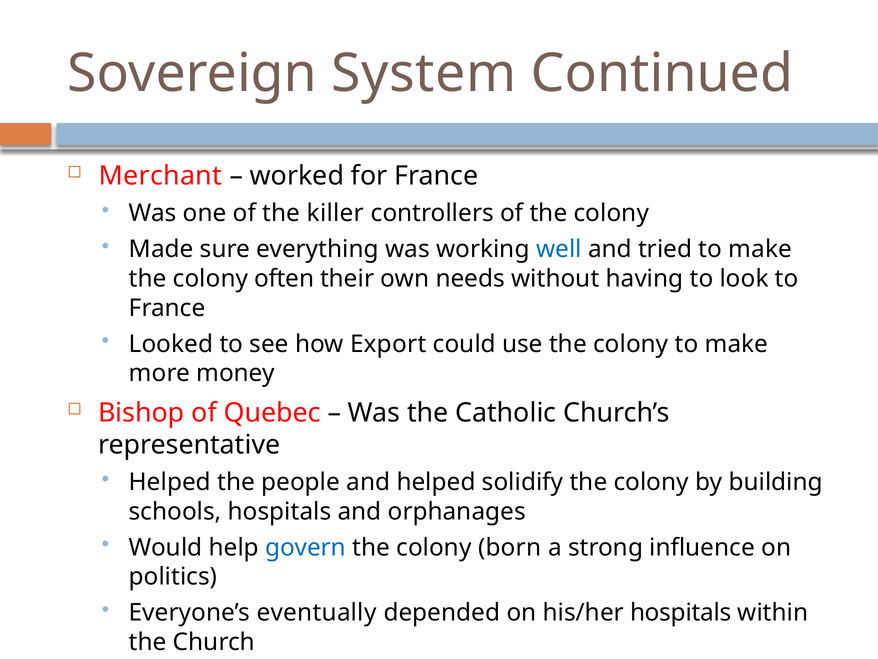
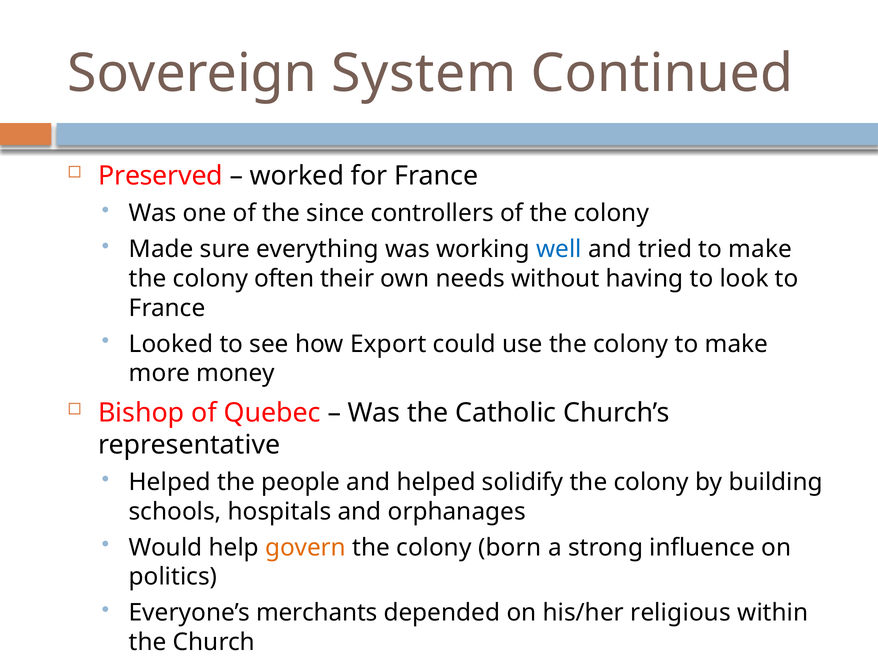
Merchant: Merchant -> Preserved (161, 176)
killer: killer -> since (335, 213)
govern colour: blue -> orange (306, 547)
eventually: eventually -> merchants (317, 612)
his/her hospitals: hospitals -> religious (681, 612)
